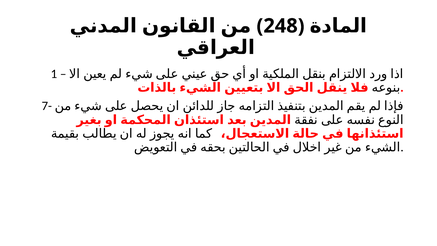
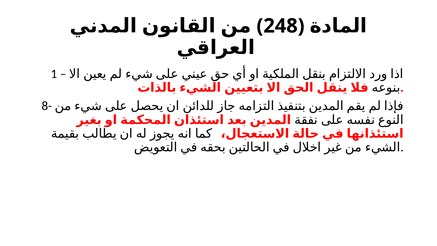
7-: 7- -> 8- (47, 106)
